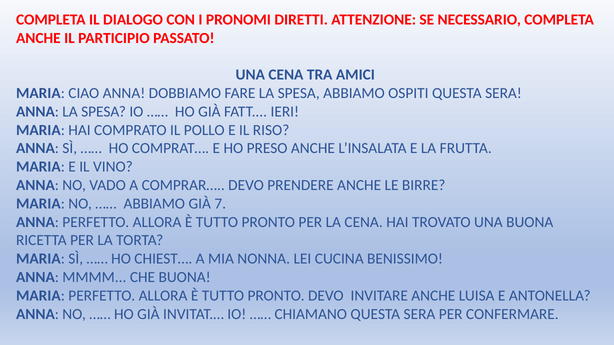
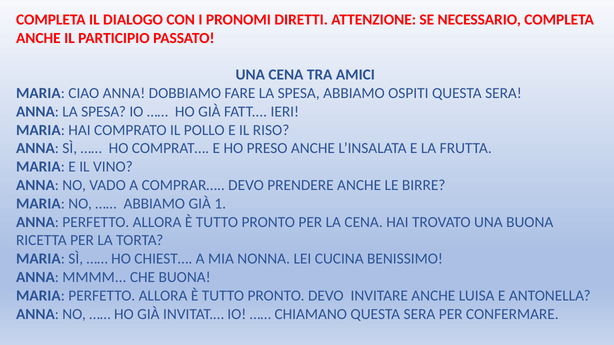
7: 7 -> 1 (220, 204)
